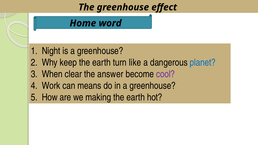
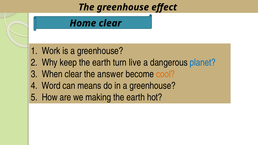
Home word: word -> clear (110, 23)
Night: Night -> Work (51, 51)
like: like -> live (135, 63)
cool colour: purple -> orange (166, 74)
Work: Work -> Word (51, 86)
